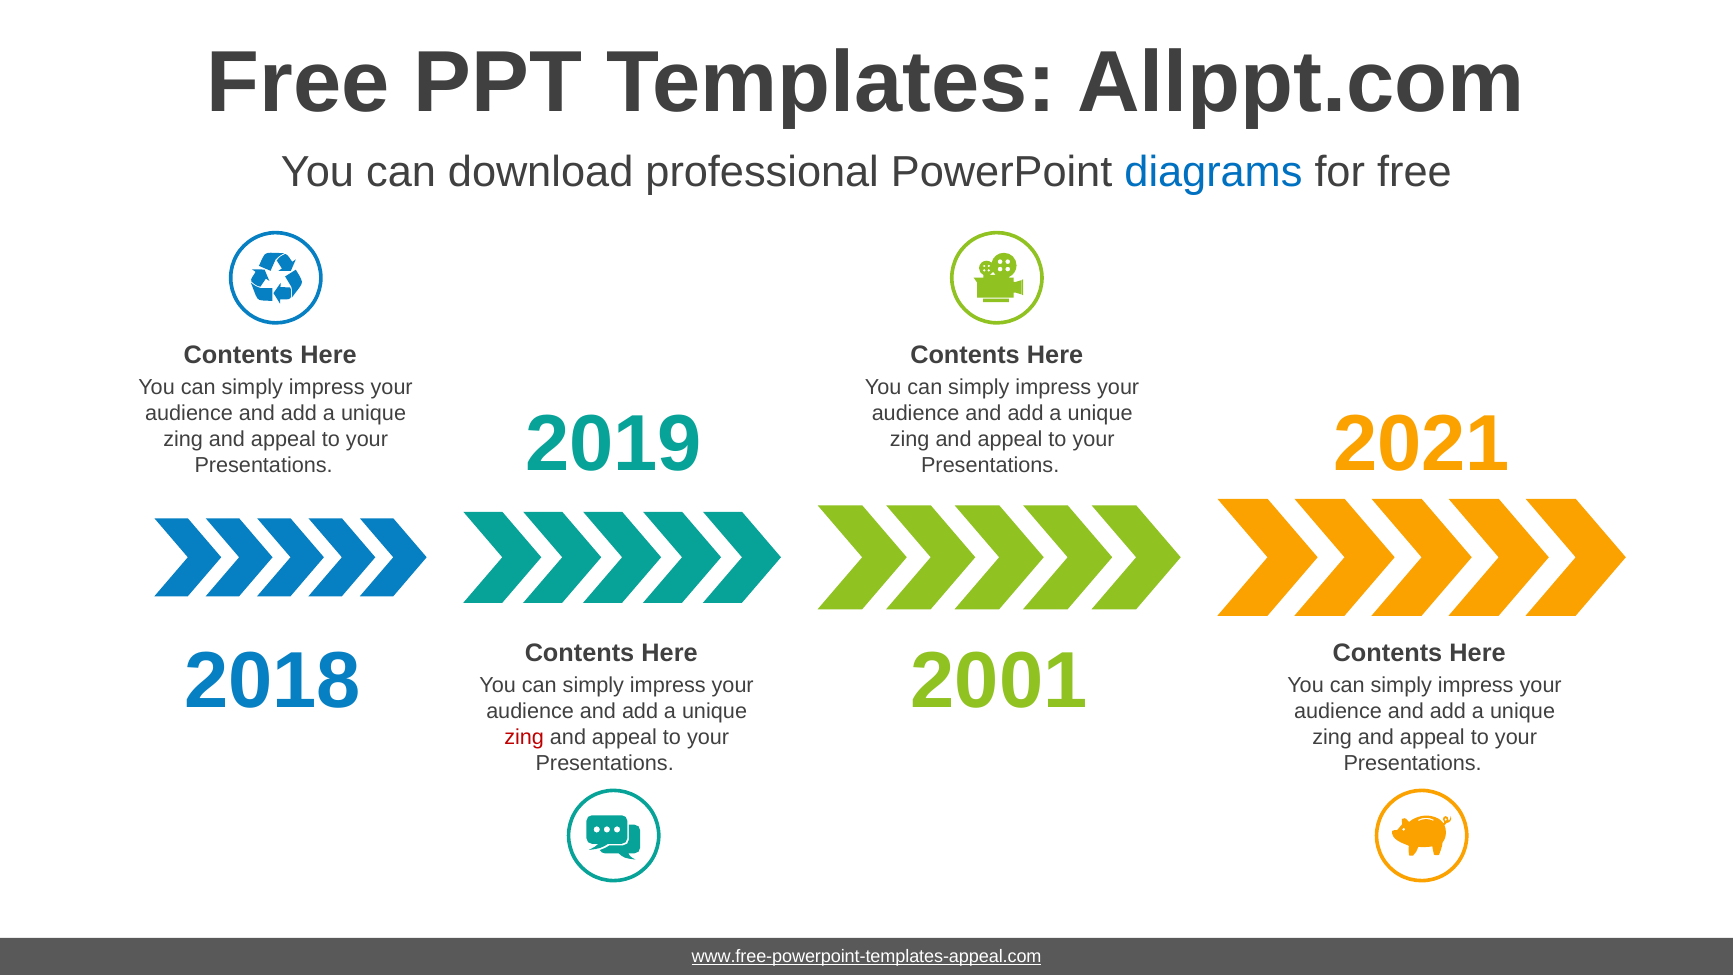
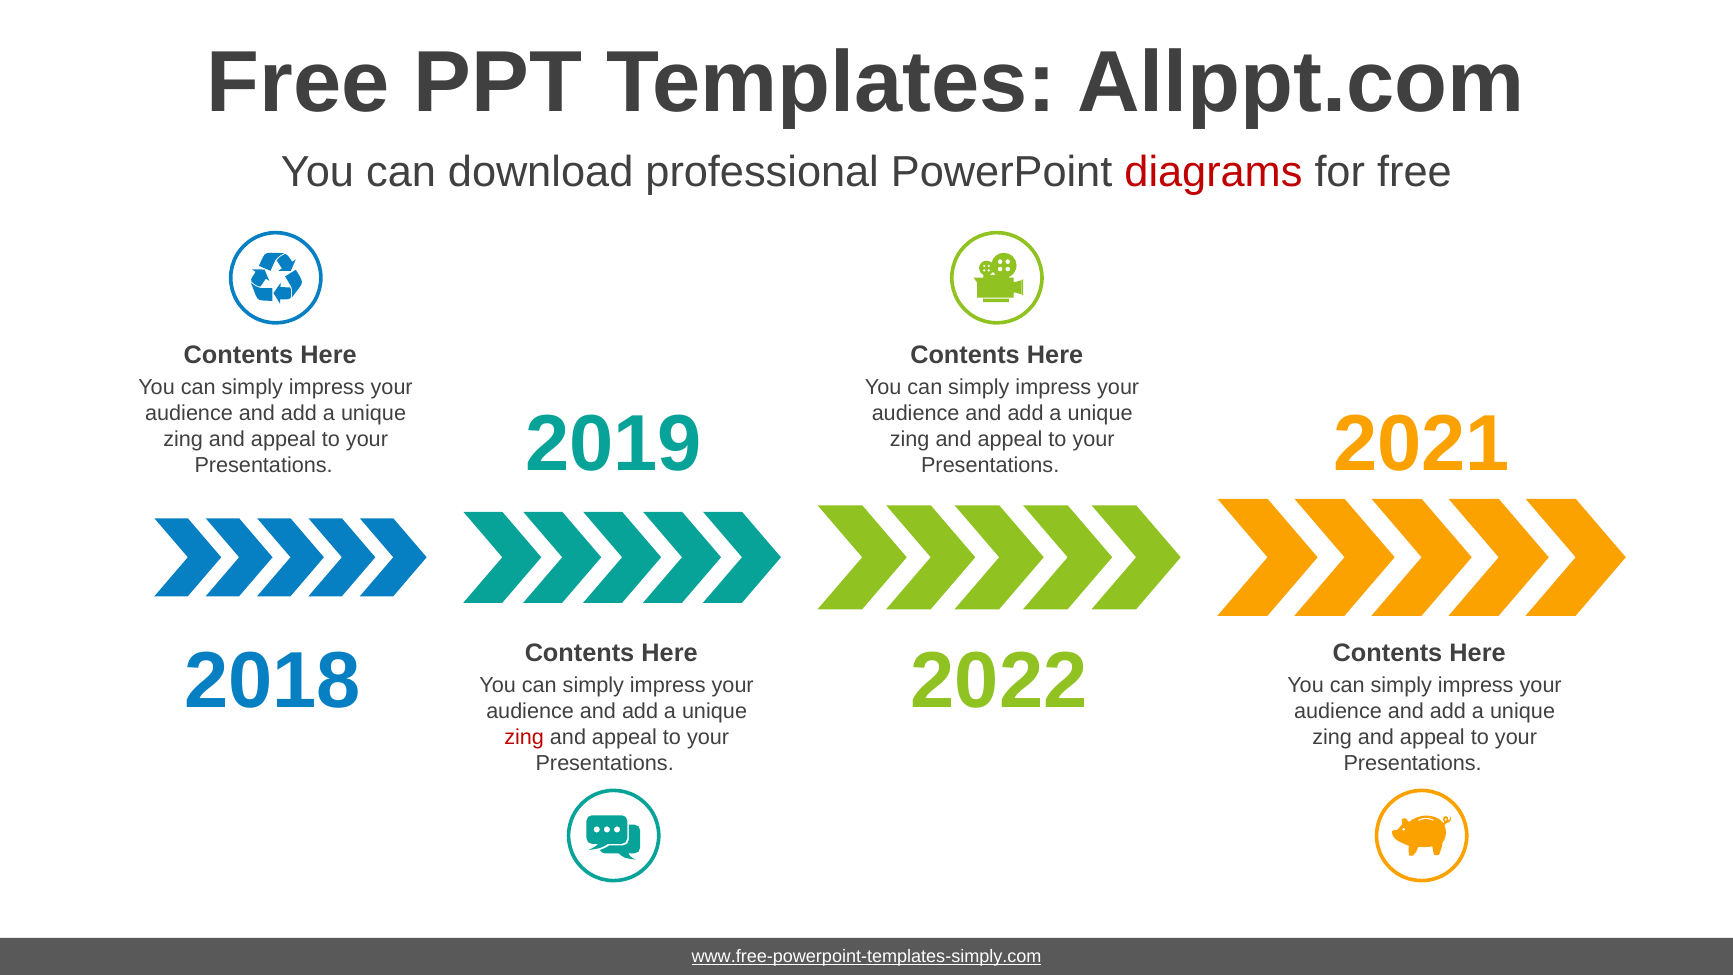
diagrams colour: blue -> red (1213, 172)
2001: 2001 -> 2022 (999, 681)
www.free-powerpoint-templates-appeal.com: www.free-powerpoint-templates-appeal.com -> www.free-powerpoint-templates-simply.com (867, 957)
